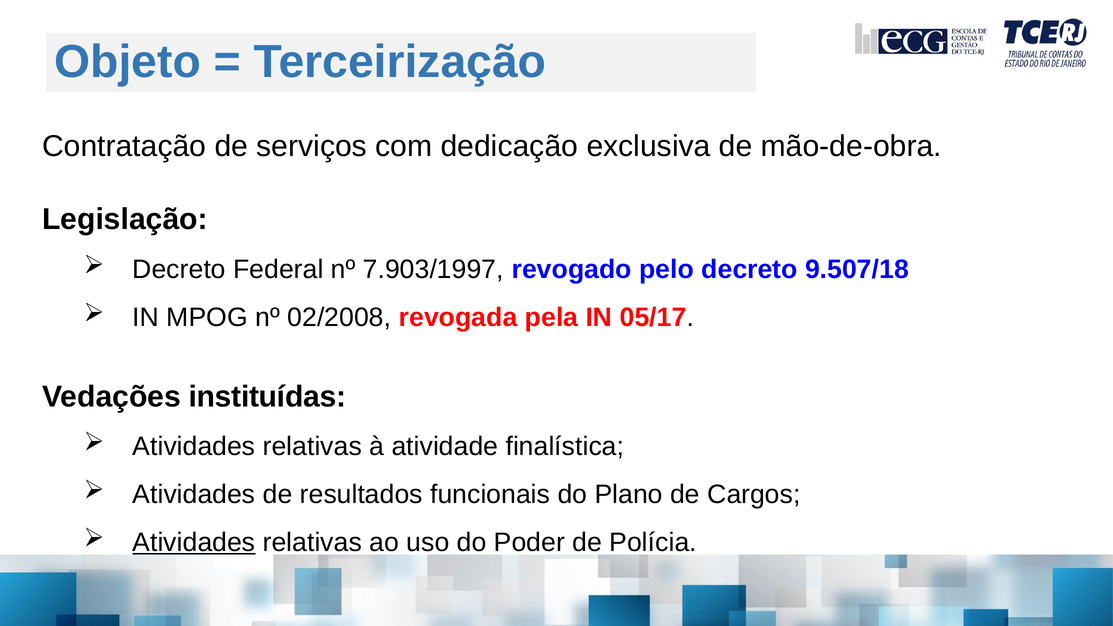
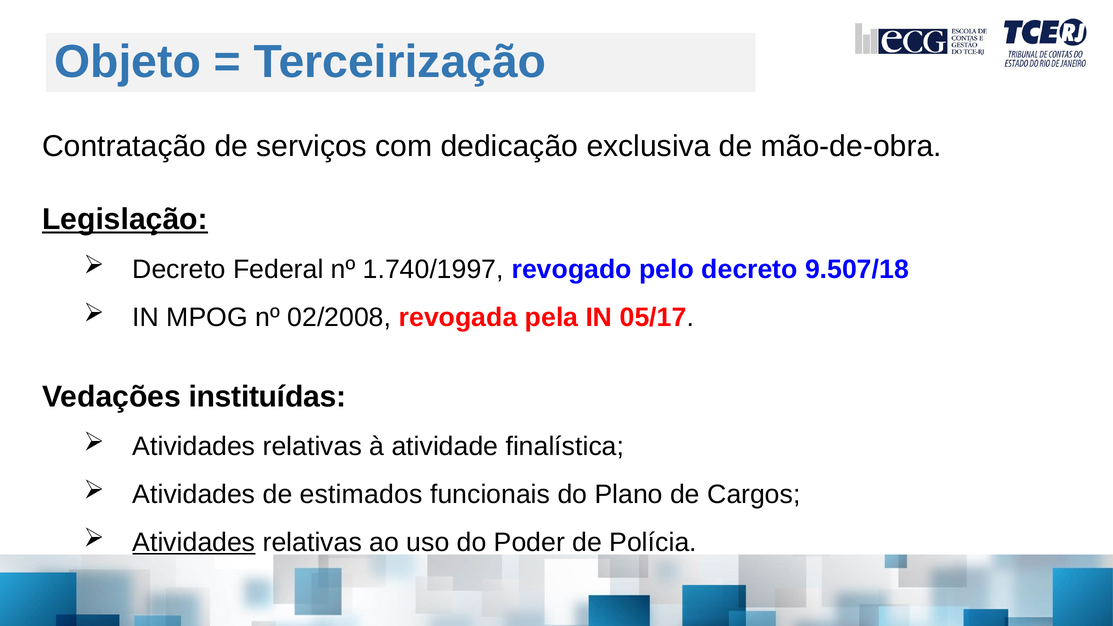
Legislação underline: none -> present (125, 220)
7.903/1997: 7.903/1997 -> 1.740/1997 (433, 269)
resultados: resultados -> estimados (361, 495)
